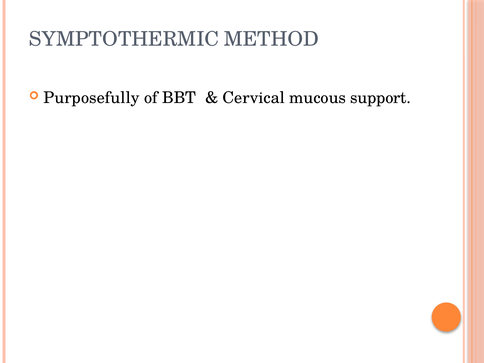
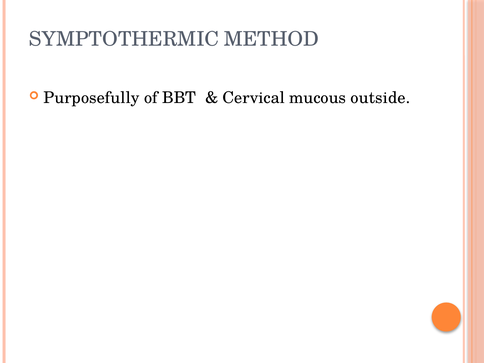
support: support -> outside (380, 98)
